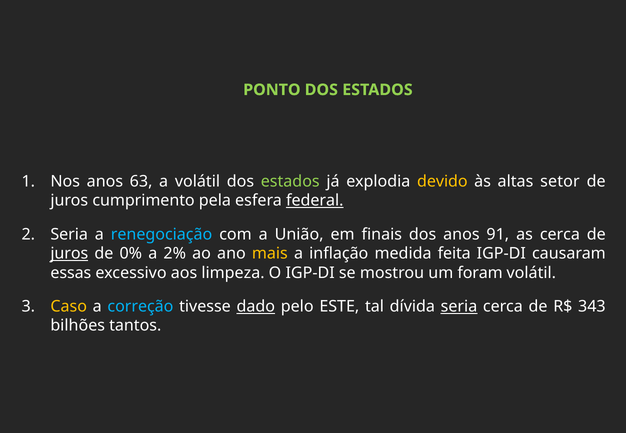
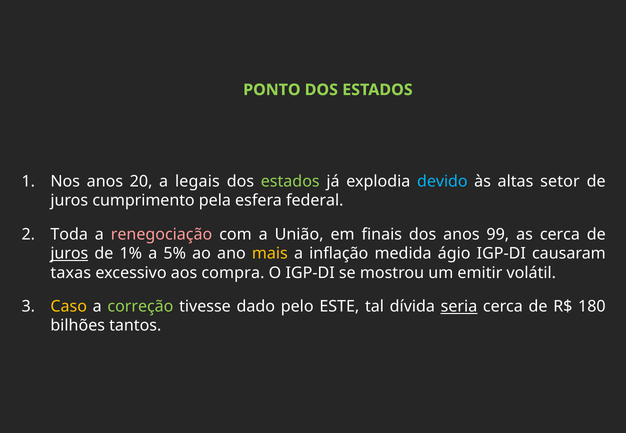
63: 63 -> 20 (141, 181)
a volátil: volátil -> legais (197, 181)
devido colour: yellow -> light blue (442, 181)
federal underline: present -> none (315, 201)
Seria: Seria -> Toda (69, 234)
renegociação colour: light blue -> pink (162, 234)
91: 91 -> 99 (498, 234)
0%: 0% -> 1% (131, 254)
2%: 2% -> 5% (175, 254)
feita: feita -> ágio (454, 254)
essas: essas -> taxas (71, 273)
limpeza: limpeza -> compra (233, 273)
foram: foram -> emitir (480, 273)
correção colour: light blue -> light green (140, 307)
dado underline: present -> none (256, 307)
343: 343 -> 180 (592, 307)
